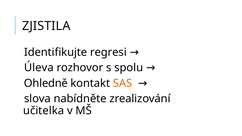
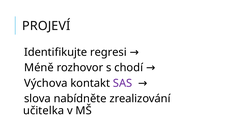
ZJISTILA: ZJISTILA -> PROJEVÍ (46, 26)
Úleva: Úleva -> Méně (39, 68)
spolu: spolu -> chodí (129, 68)
Ohledně: Ohledně -> Výchova (46, 83)
SAS colour: orange -> purple (123, 83)
